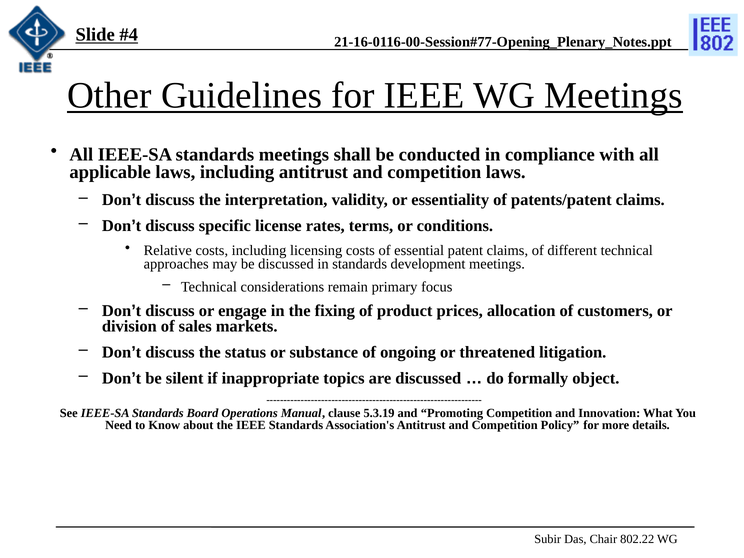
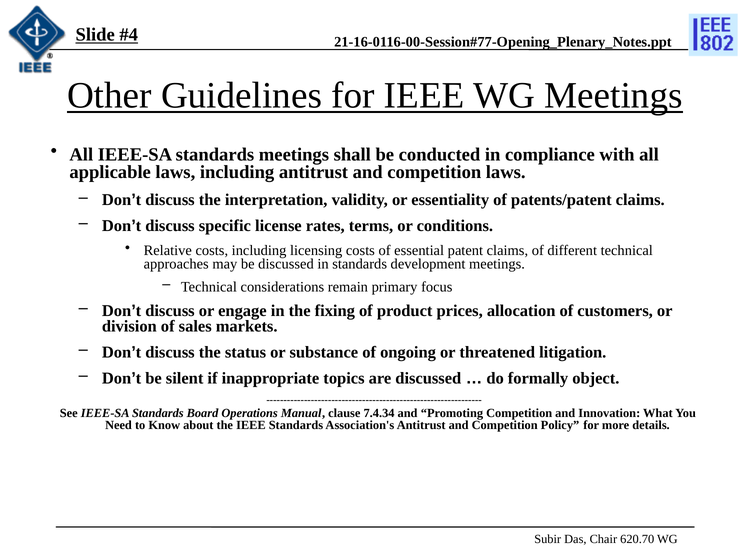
5.3.19: 5.3.19 -> 7.4.34 (379, 413)
802.22: 802.22 -> 620.70 (637, 539)
